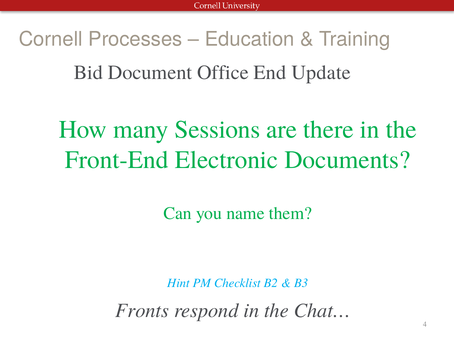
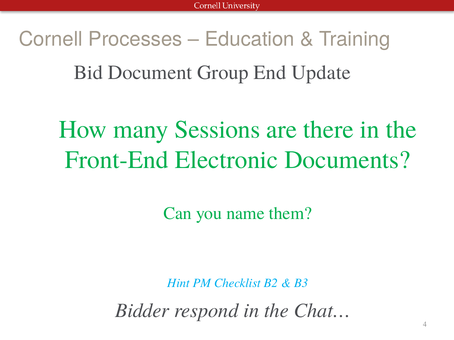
Office: Office -> Group (223, 73)
Fronts: Fronts -> Bidder (142, 311)
